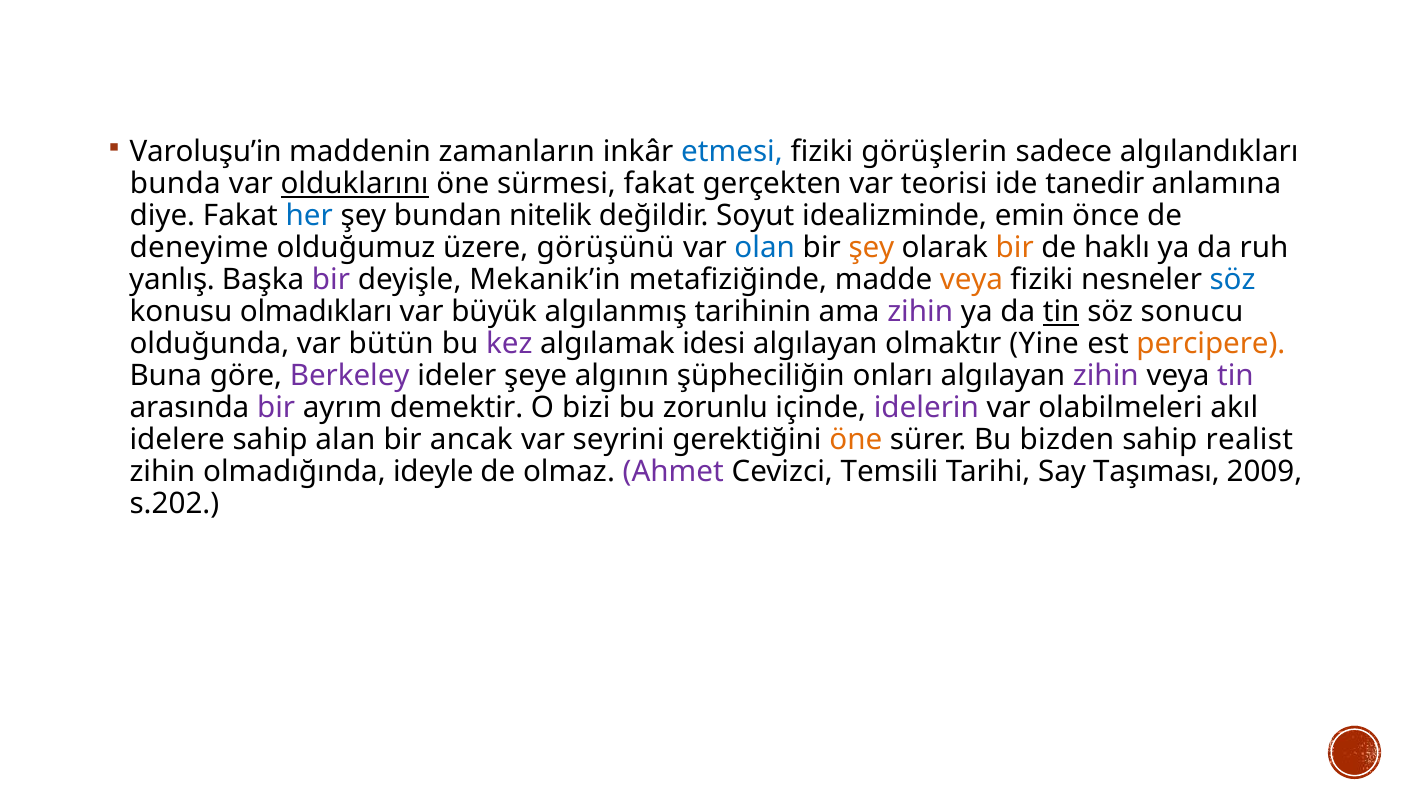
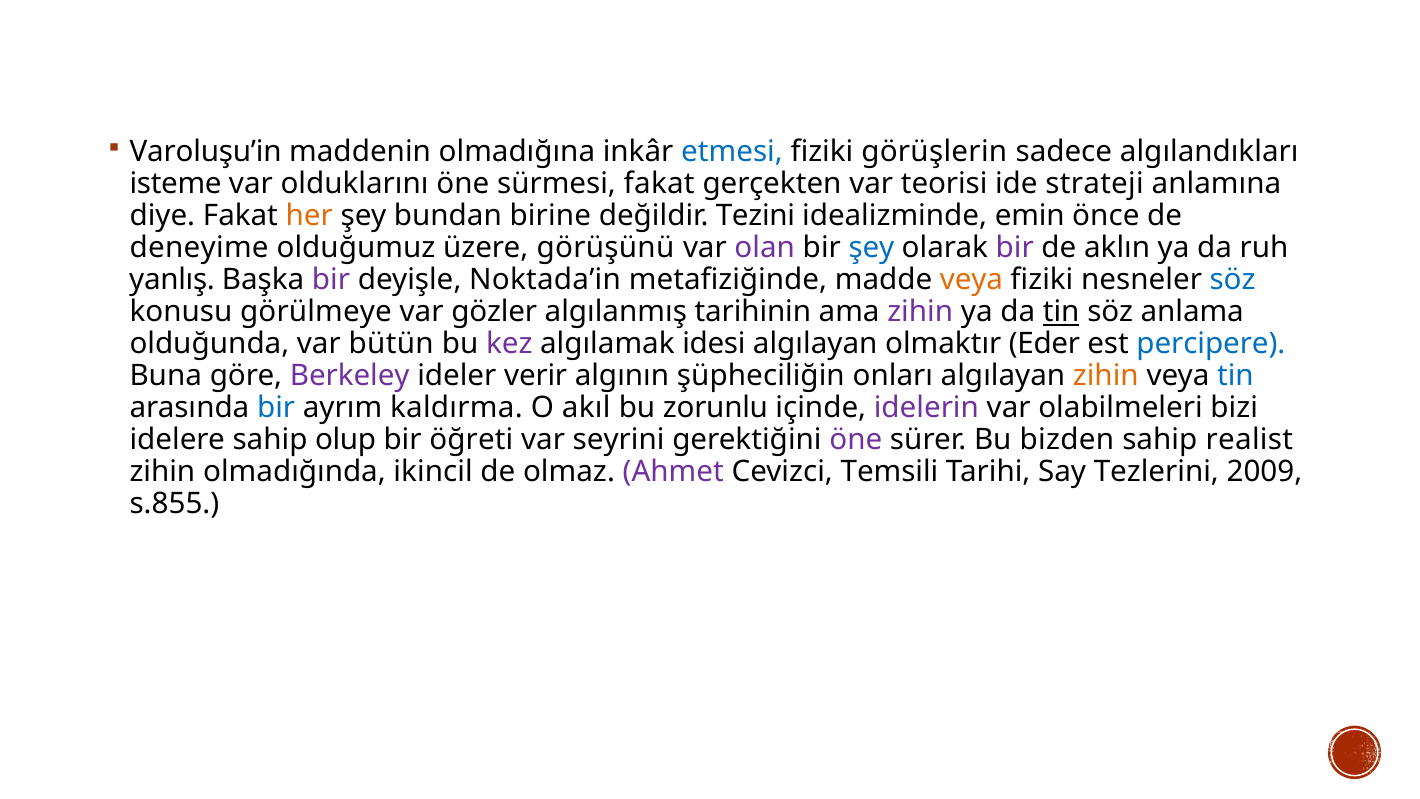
zamanların: zamanların -> olmadığına (517, 152)
bunda: bunda -> isteme (176, 184)
olduklarını underline: present -> none (355, 184)
tanedir: tanedir -> strateji (1095, 184)
her colour: blue -> orange (309, 216)
nitelik: nitelik -> birine (550, 216)
Soyut: Soyut -> Tezini (755, 216)
olan colour: blue -> purple (765, 248)
şey colour: orange -> blue (871, 248)
bir colour: orange -> purple (1015, 248)
haklı: haklı -> aklın (1117, 248)
Mekanik’in: Mekanik’in -> Noktada’in (545, 280)
olmadıkları: olmadıkları -> görülmeye (316, 312)
büyük: büyük -> gözler (494, 312)
sonucu: sonucu -> anlama (1192, 312)
Yine: Yine -> Eder (1044, 344)
percipere colour: orange -> blue (1211, 344)
şeye: şeye -> verir (536, 376)
zihin colour: purple -> orange (1106, 376)
tin colour: purple -> blue (1235, 376)
bir colour: purple -> blue (276, 408)
demektir: demektir -> kaldırma (456, 408)
bizi: bizi -> akıl (586, 408)
akıl: akıl -> bizi (1234, 408)
alan: alan -> olup (346, 440)
ancak: ancak -> öğreti (471, 440)
öne colour: orange -> purple (856, 440)
ideyle: ideyle -> ikincil (433, 472)
Taşıması: Taşıması -> Tezlerini (1156, 472)
s.202: s.202 -> s.855 (174, 504)
